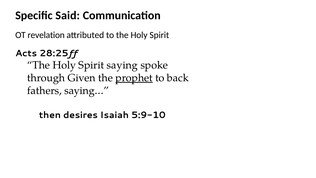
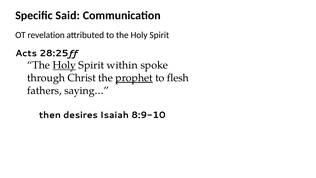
Holy underline: none -> present (64, 65)
saying: saying -> within (122, 65)
Given: Given -> Christ (82, 78)
back: back -> flesh (178, 78)
5:9-10: 5:9-10 -> 8:9-10 (148, 115)
